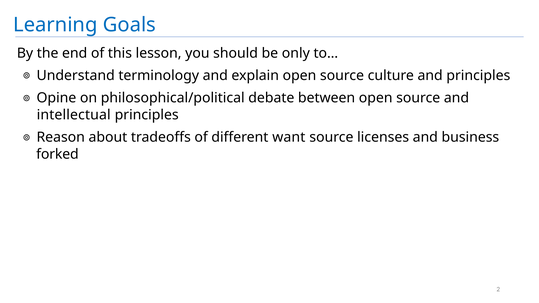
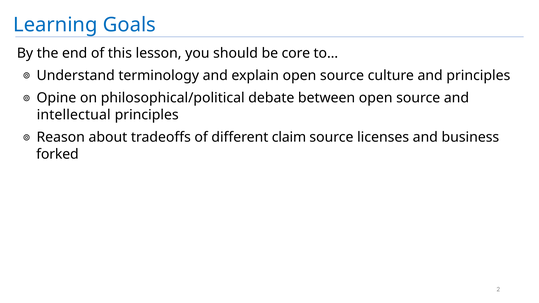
only: only -> core (296, 53)
want: want -> claim (289, 137)
